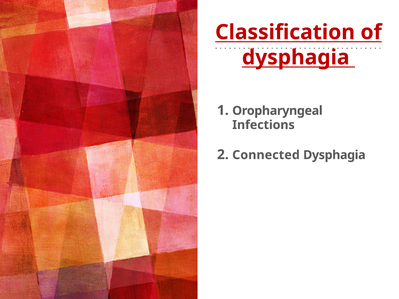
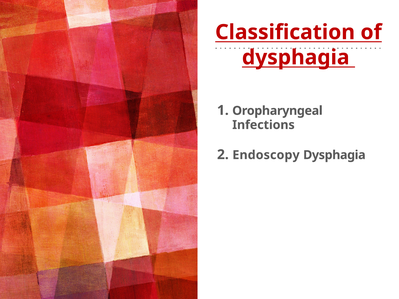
Connected: Connected -> Endoscopy (266, 155)
